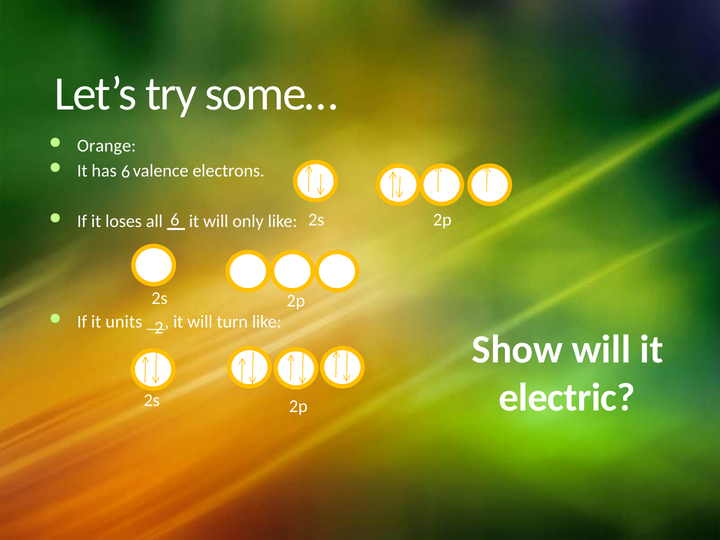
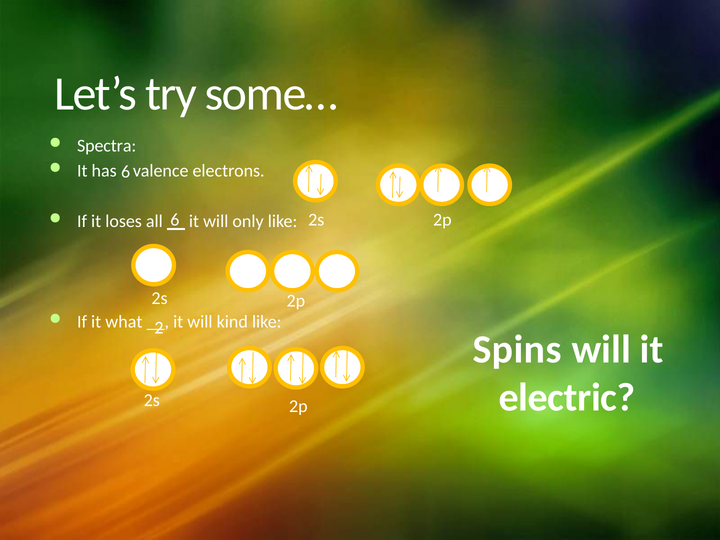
Orange: Orange -> Spectra (107, 146)
units: units -> what (124, 322)
turn: turn -> kind (232, 322)
Show: Show -> Spins (517, 350)
